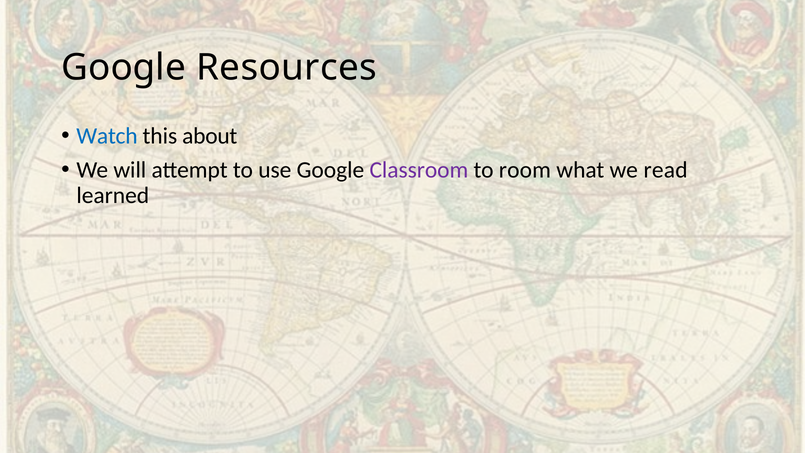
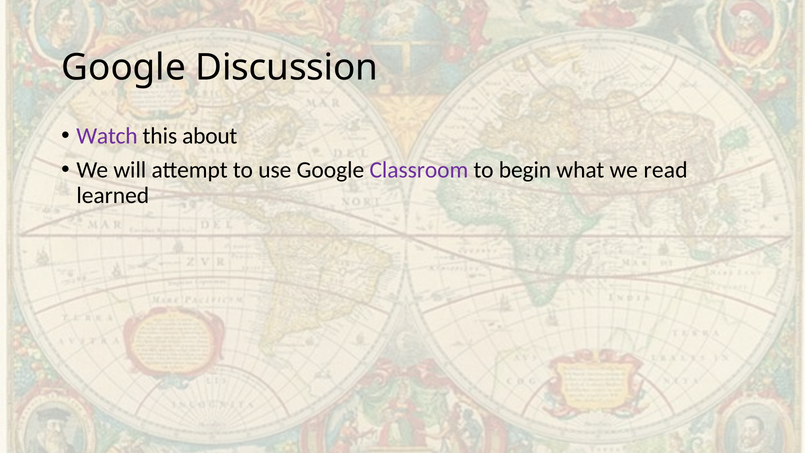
Resources: Resources -> Discussion (287, 68)
Watch colour: blue -> purple (107, 136)
room: room -> begin (525, 170)
